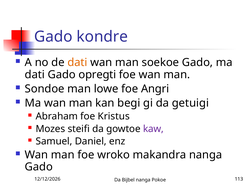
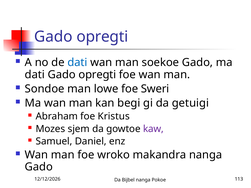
kondre: kondre -> opregti (102, 37)
dati colour: orange -> blue (77, 63)
Angri: Angri -> Sweri (155, 89)
steifi: steifi -> sjem (79, 129)
